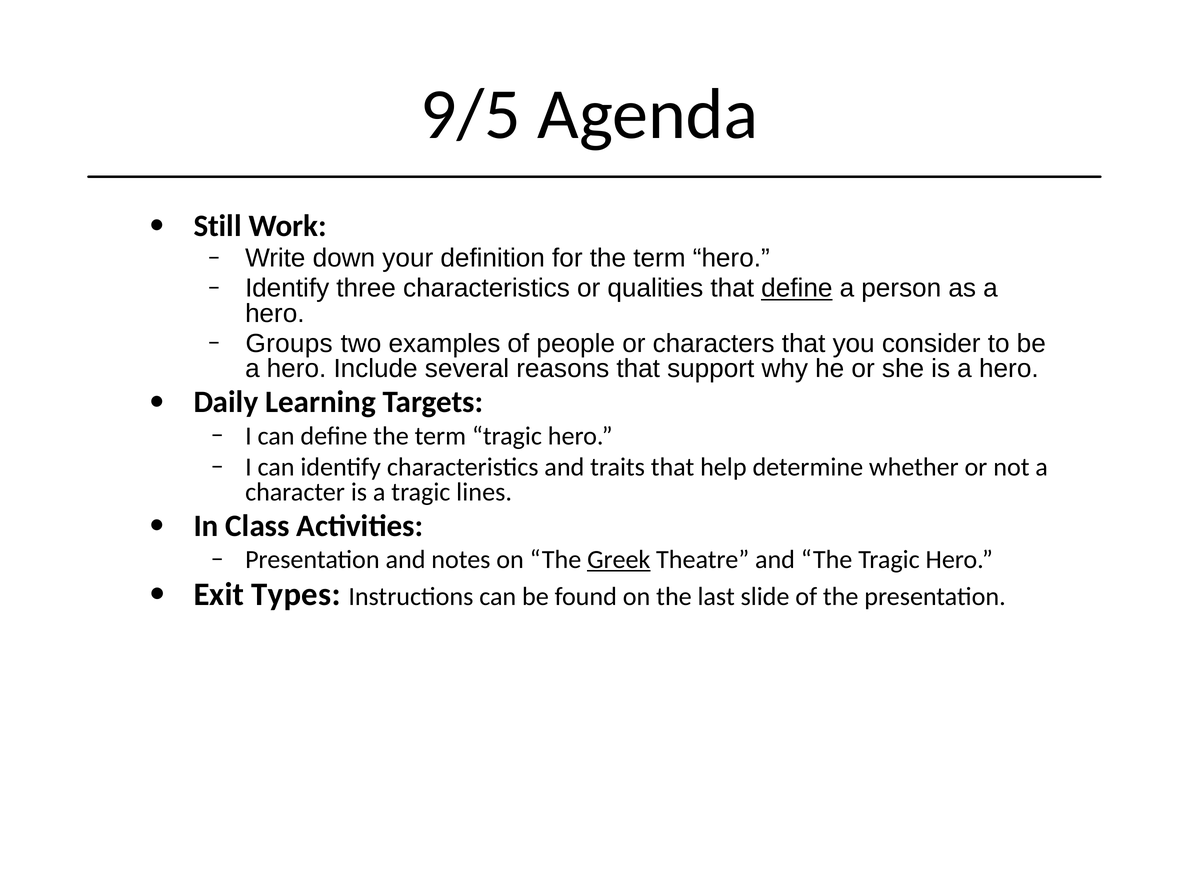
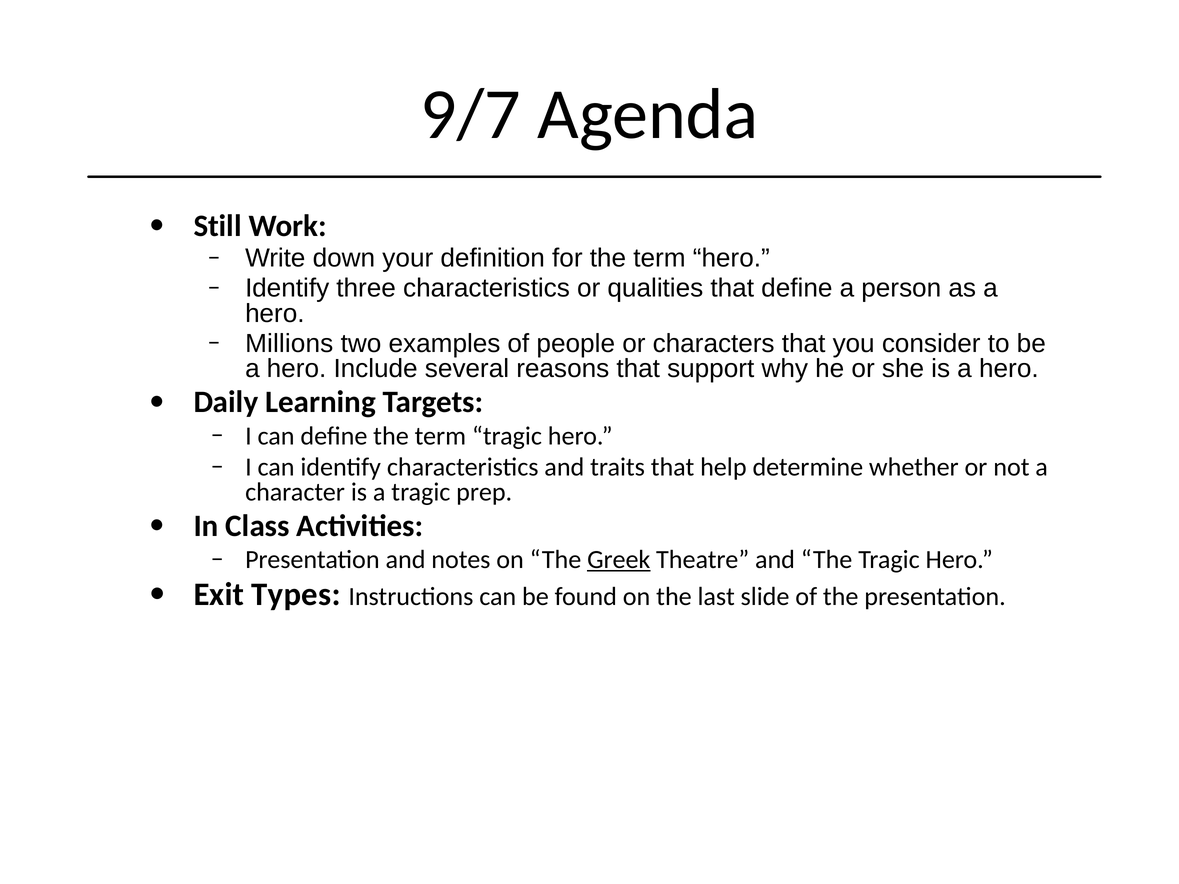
9/5: 9/5 -> 9/7 (471, 115)
define underline: present -> none (797, 288)
Groups: Groups -> Millions (289, 344)
lines: lines -> prep (484, 492)
